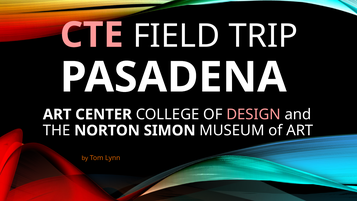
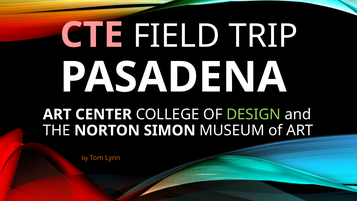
DESIGN colour: pink -> light green (254, 114)
